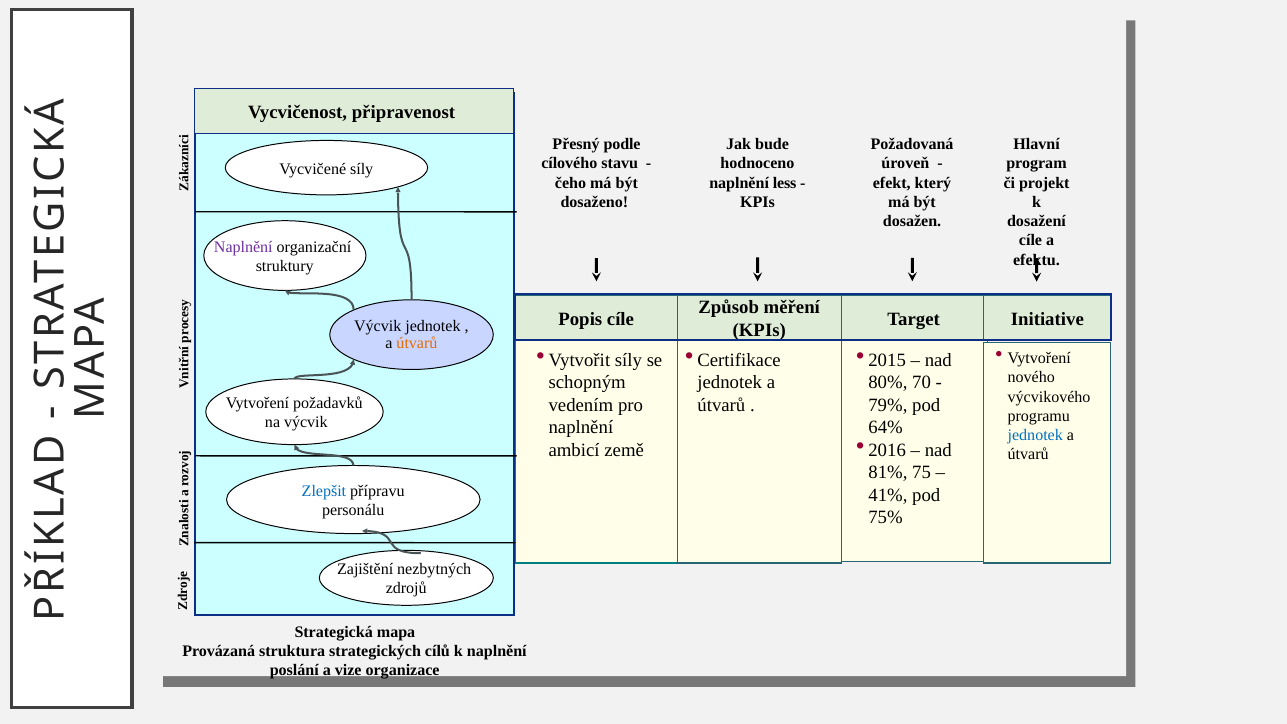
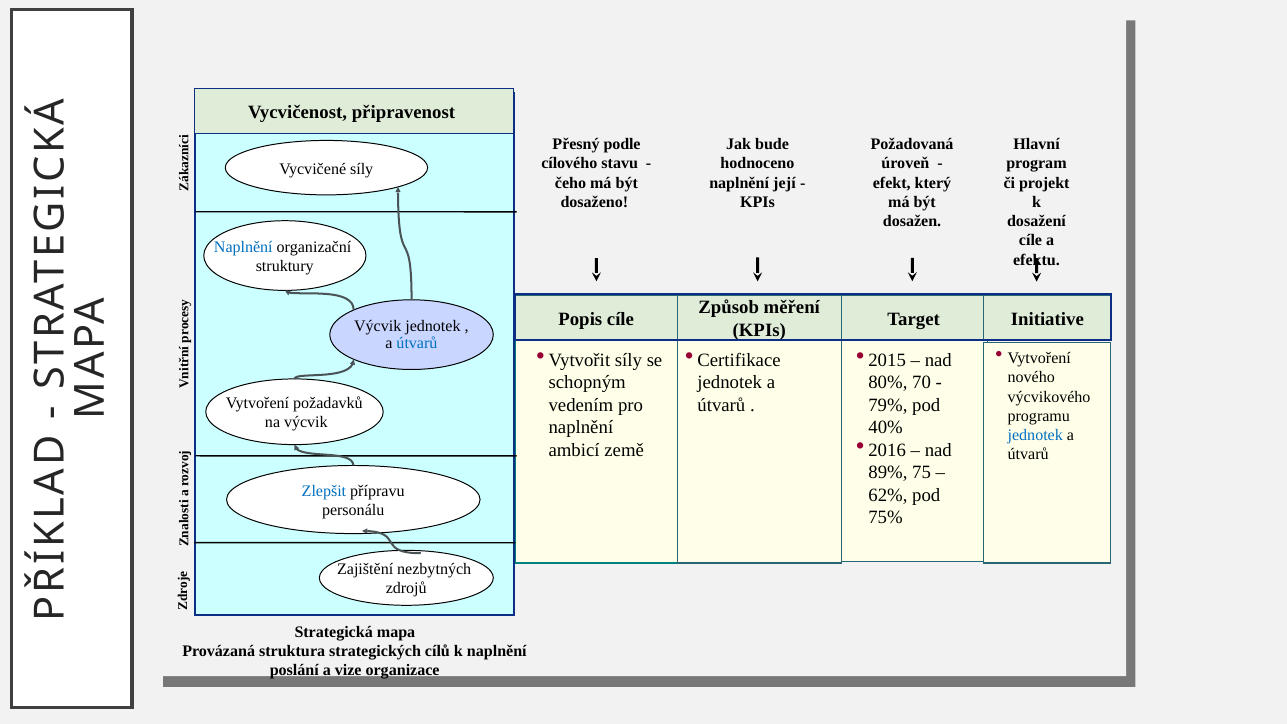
less: less -> její (785, 183)
Naplnění colour: purple -> blue (243, 247)
útvarů colour: orange -> blue (417, 343)
64%: 64% -> 40% (886, 428)
81%: 81% -> 89% (888, 473)
41%: 41% -> 62% (888, 495)
